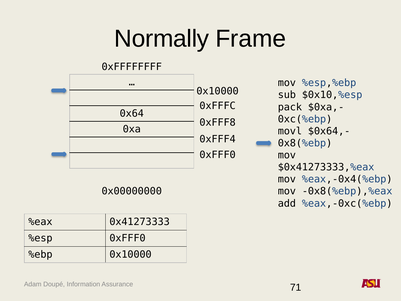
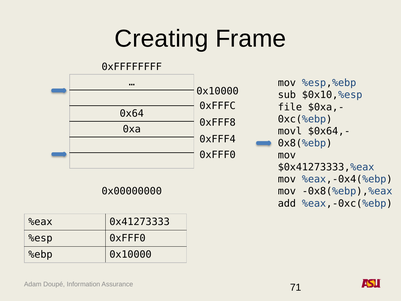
Normally: Normally -> Creating (162, 39)
pack: pack -> file (290, 107)
